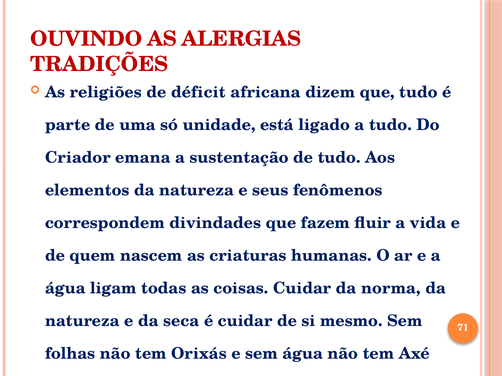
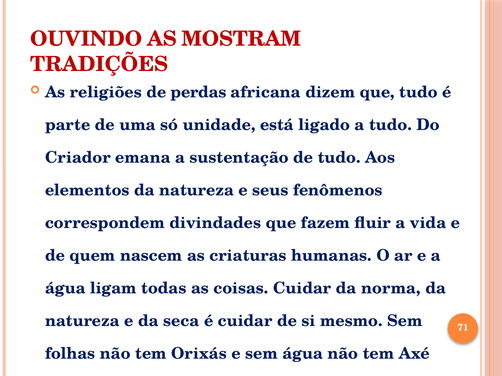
ALERGIAS: ALERGIAS -> MOSTRAM (241, 39)
déficit: déficit -> perdas (199, 92)
